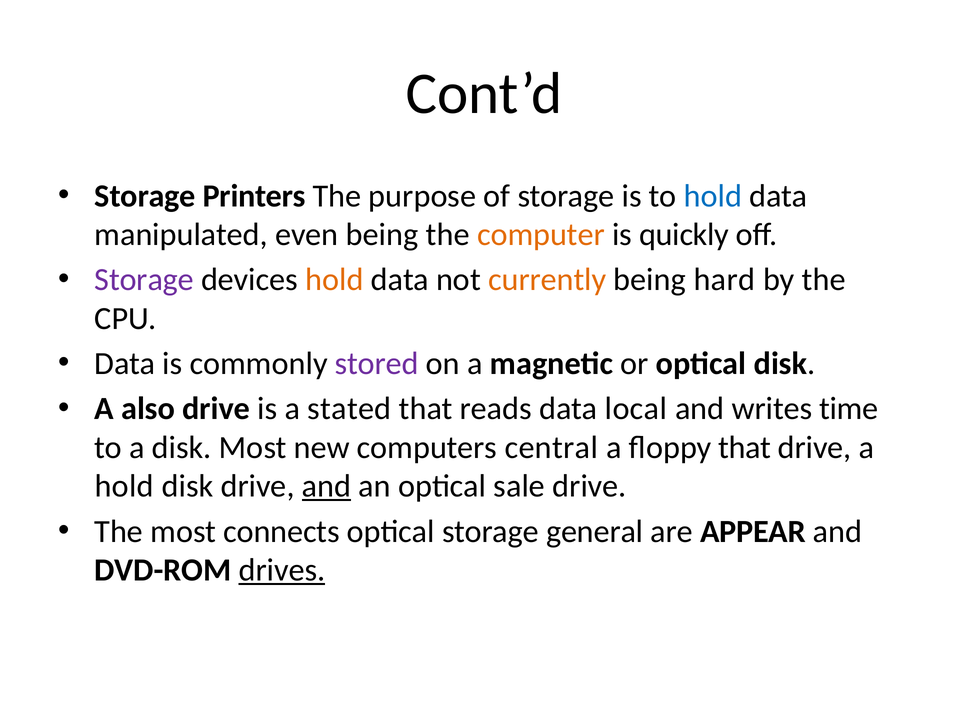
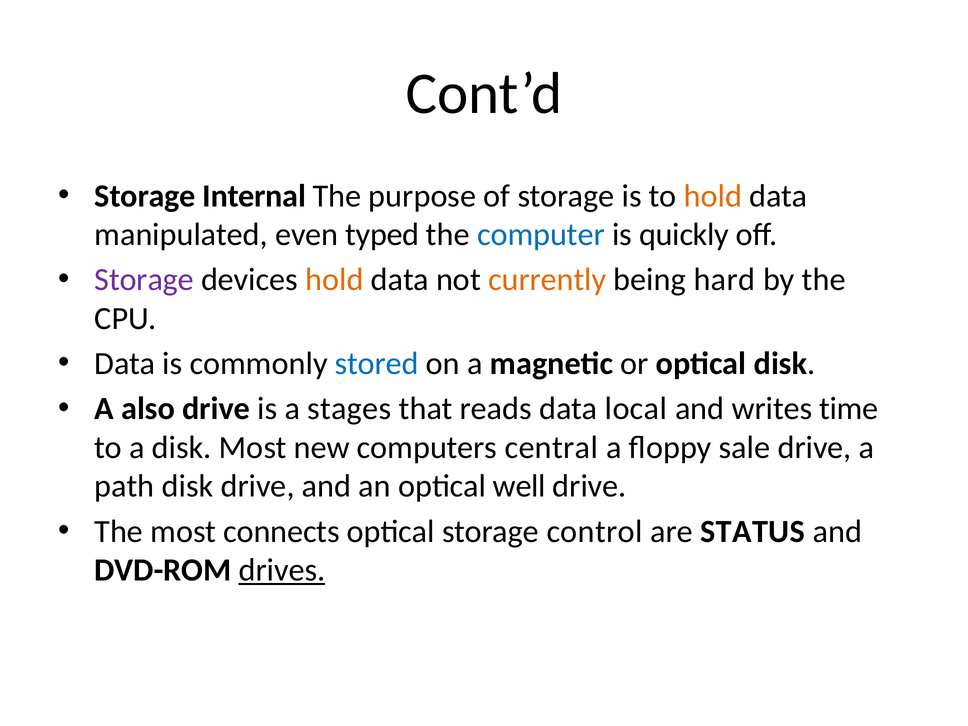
Printers: Printers -> Internal (254, 196)
hold colour: blue -> orange (713, 196)
even being: being -> typed (382, 235)
computer colour: orange -> blue (541, 235)
stored colour: purple -> blue (377, 364)
stated: stated -> stages (349, 409)
floppy that: that -> sale (745, 448)
hold: hold -> path (124, 486)
and underline: present -> none (327, 486)
sale: sale -> well (519, 486)
general: general -> control (594, 531)
APPEAR: APPEAR -> STATUS (753, 531)
